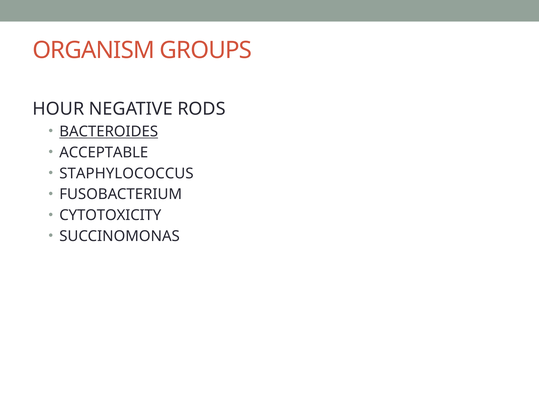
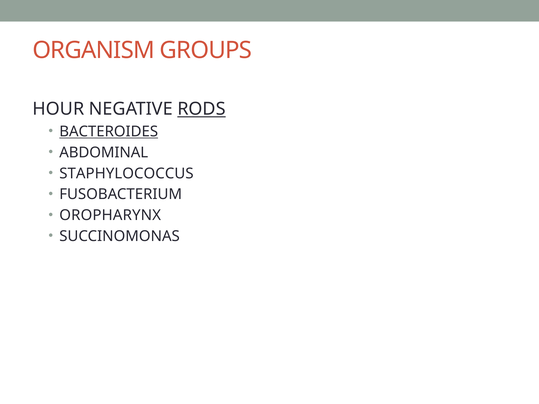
RODS underline: none -> present (202, 109)
ACCEPTABLE: ACCEPTABLE -> ABDOMINAL (104, 153)
CYTOTOXICITY: CYTOTOXICITY -> OROPHARYNX (110, 215)
